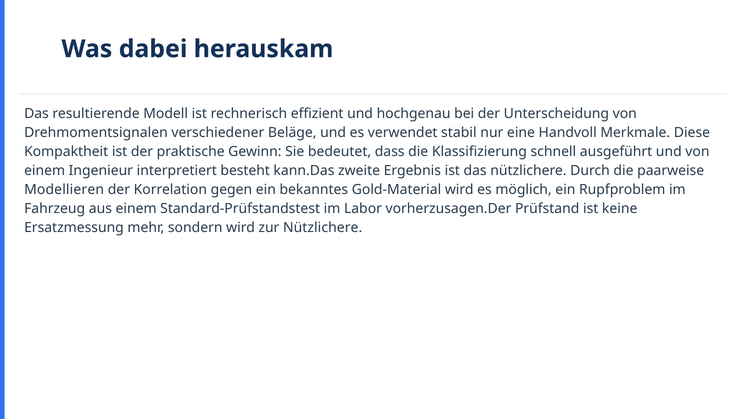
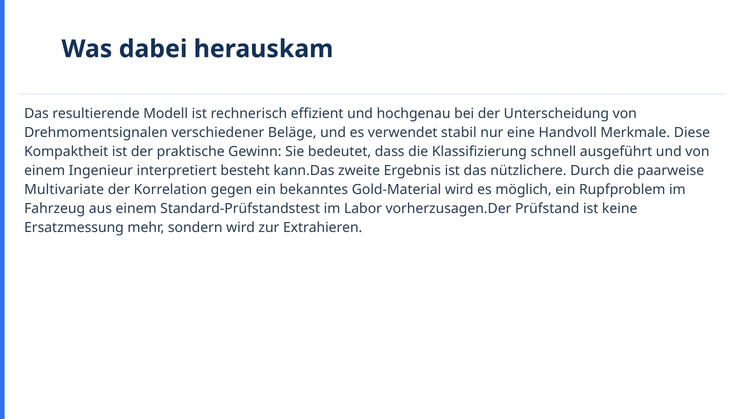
Modellieren: Modellieren -> Multivariate (64, 190)
zur Nützlichere: Nützlichere -> Extrahieren (323, 228)
